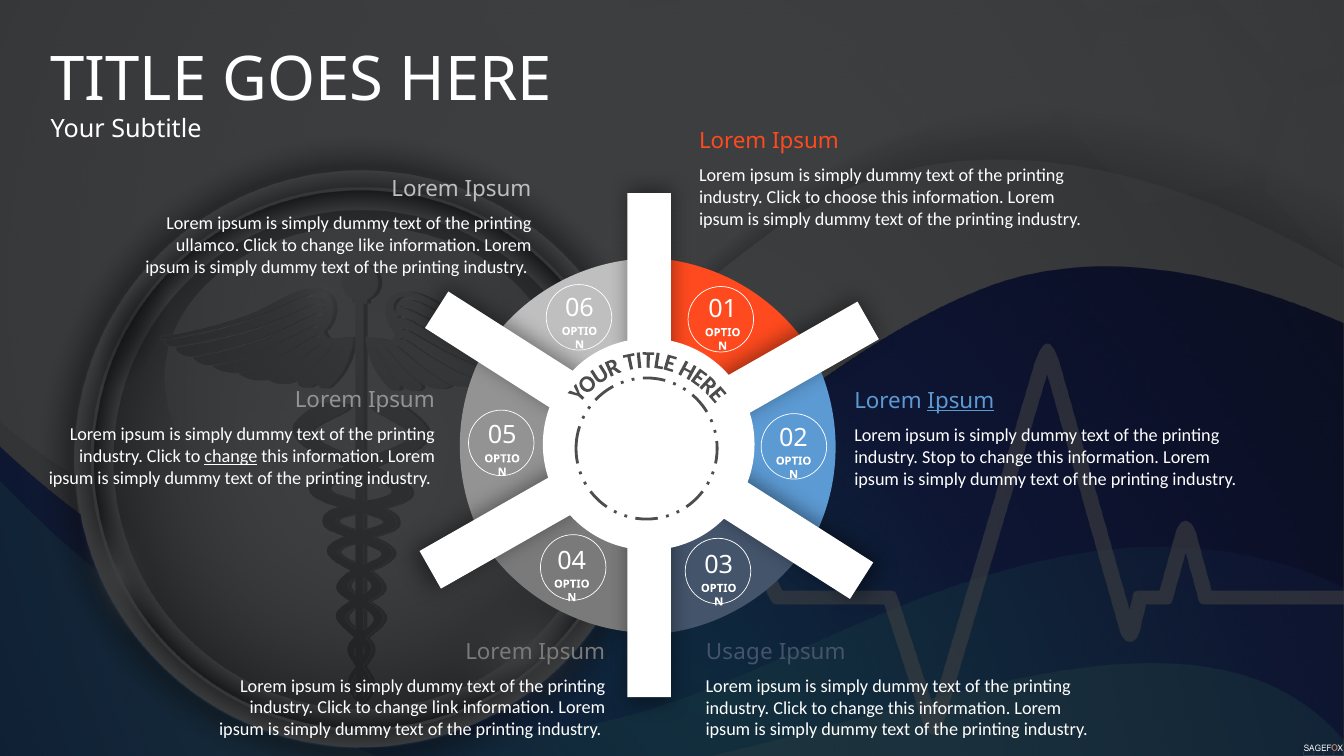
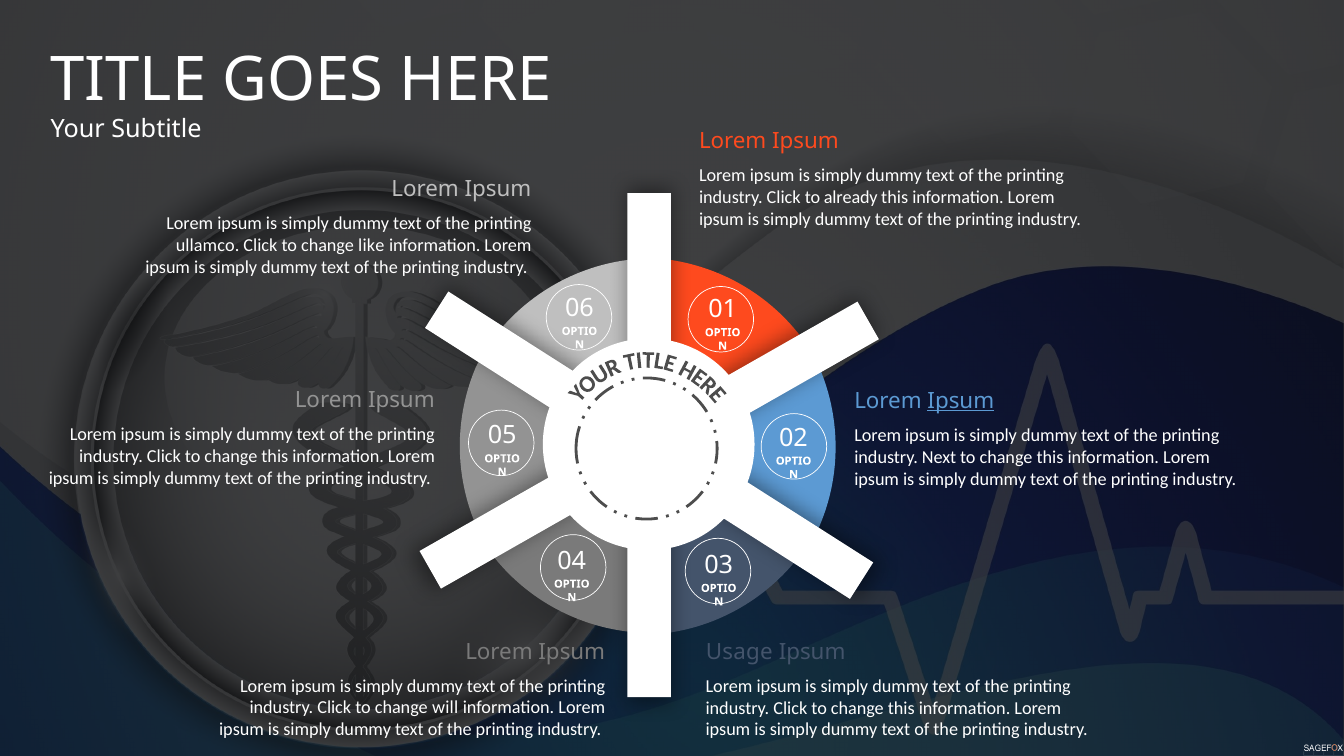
choose: choose -> already (851, 197)
change underline: present -> none (231, 457)
Stop: Stop -> Next (939, 457)
link: link -> will (445, 708)
